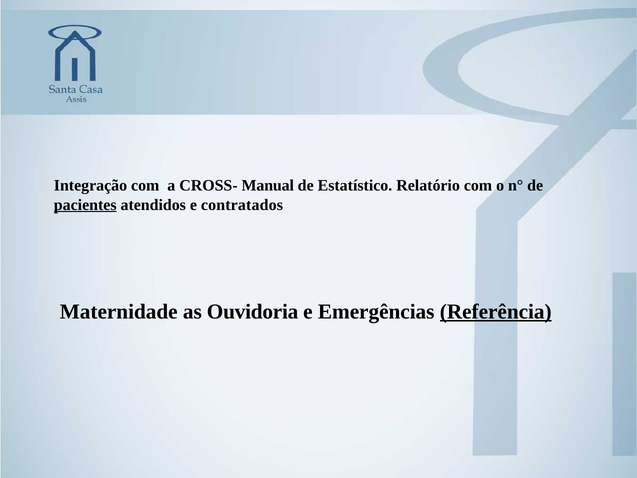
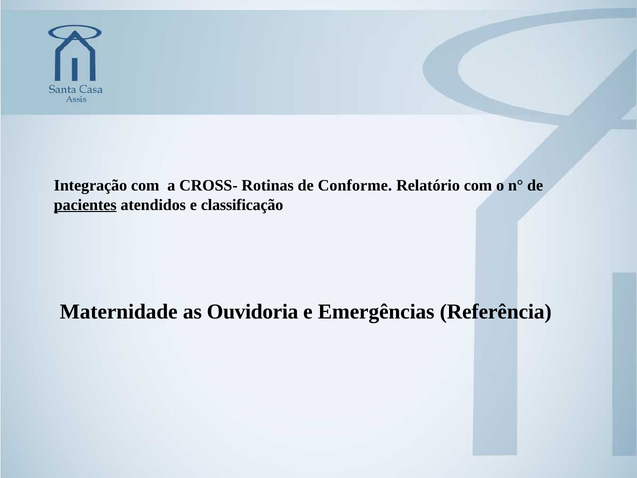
Manual: Manual -> Rotinas (268, 186)
Estatístico: Estatístico -> Conforme (355, 186)
contratados: contratados -> classificação (242, 205)
Referência underline: present -> none (496, 311)
